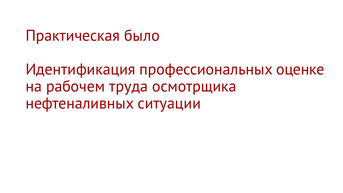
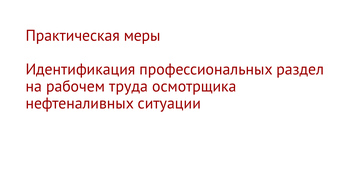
было: было -> меры (142, 36)
оценке: оценке -> раздел (300, 70)
